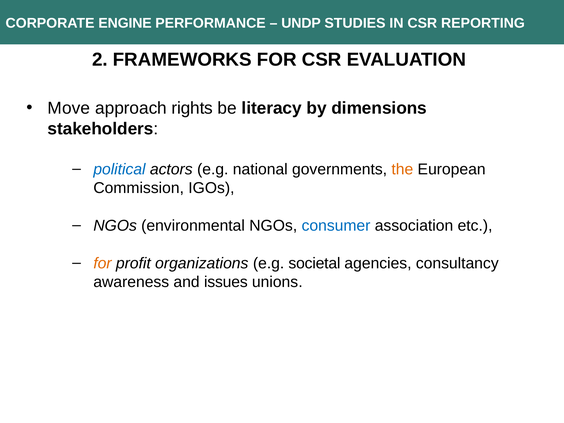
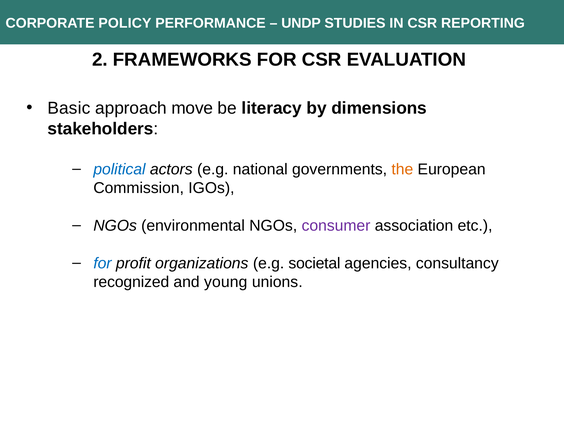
ENGINE: ENGINE -> POLICY (125, 23)
Move: Move -> Basic (69, 108)
rights: rights -> move (192, 108)
consumer colour: blue -> purple (336, 226)
for colour: orange -> blue (102, 263)
awareness: awareness -> recognized (131, 282)
issues: issues -> young (226, 282)
